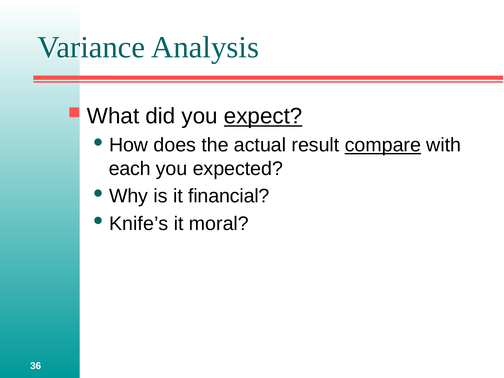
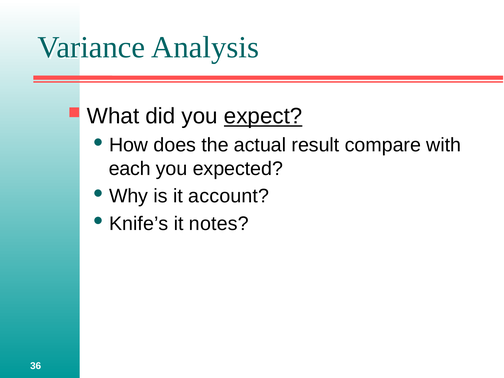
compare underline: present -> none (383, 145)
financial: financial -> account (229, 196)
moral: moral -> notes (219, 224)
